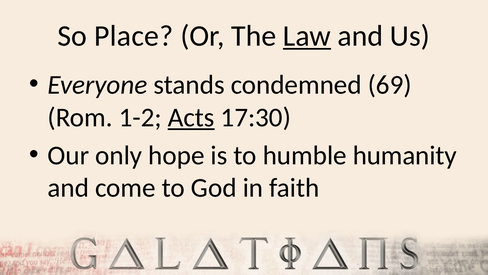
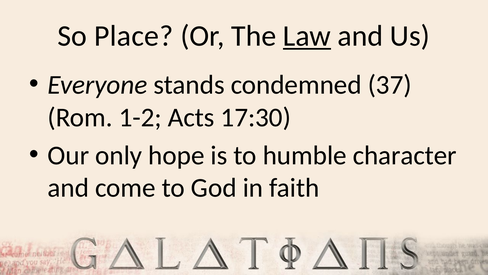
69: 69 -> 37 (390, 85)
Acts underline: present -> none (191, 117)
humanity: humanity -> character (405, 155)
